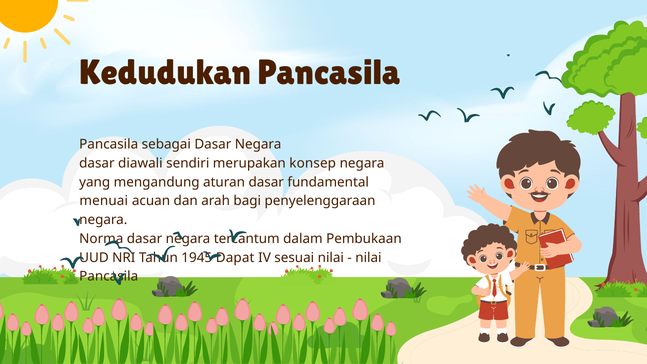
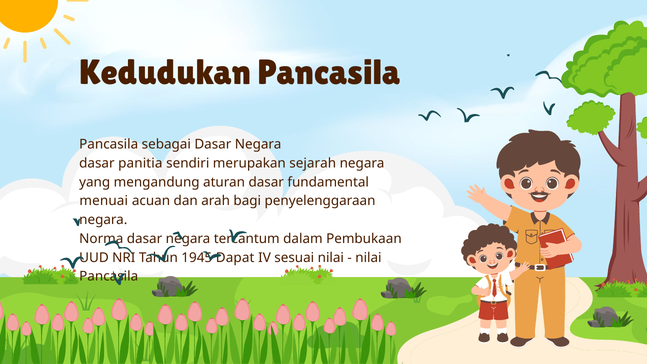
diawali: diawali -> panitia (140, 163)
konsep: konsep -> sejarah (313, 163)
